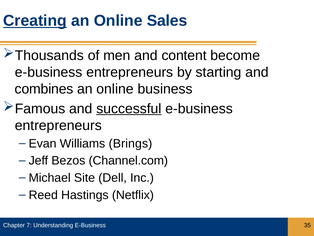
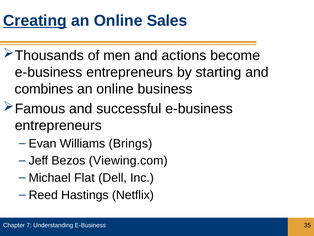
content: content -> actions (184, 55)
successful underline: present -> none (129, 108)
Channel.com: Channel.com -> Viewing.com (128, 160)
Site: Site -> Flat (84, 177)
